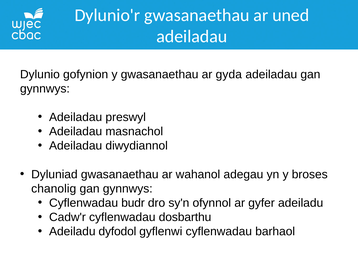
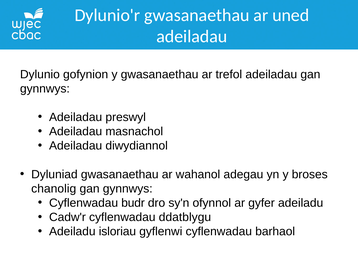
gyda: gyda -> trefol (229, 74)
dosbarthu: dosbarthu -> ddatblygu (185, 218)
dyfodol: dyfodol -> isloriau (117, 232)
